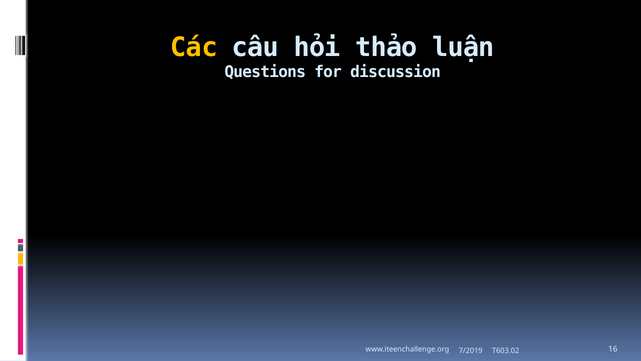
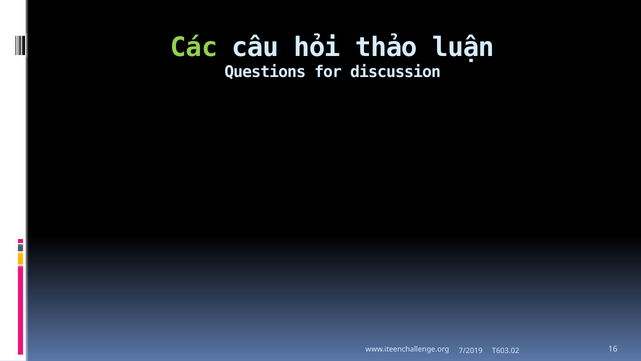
Các colour: yellow -> light green (194, 47)
